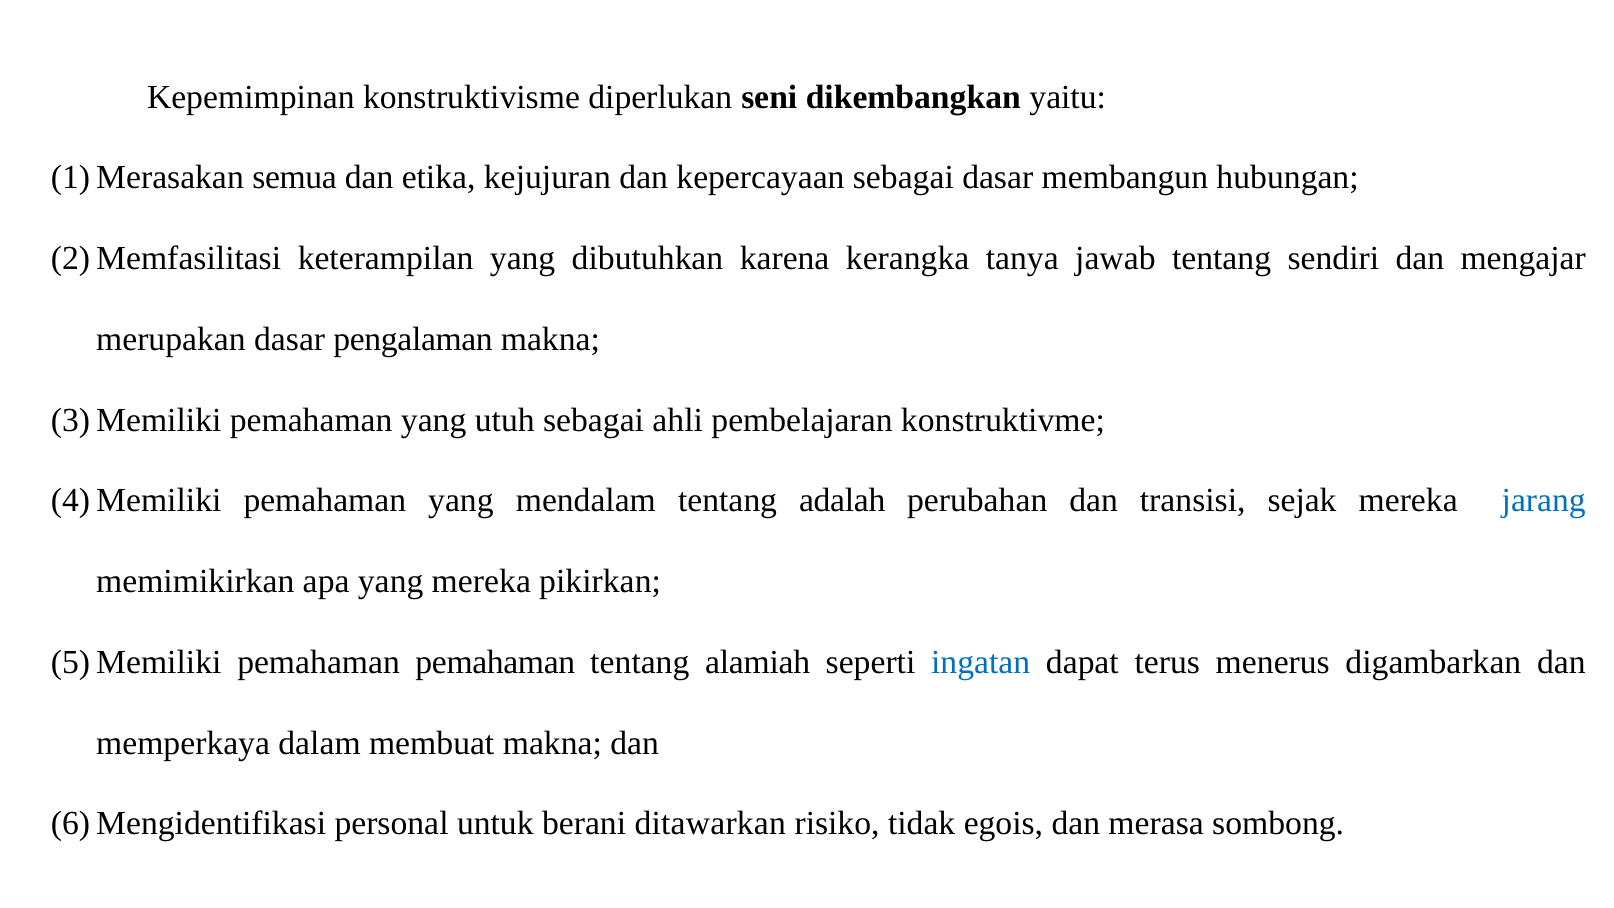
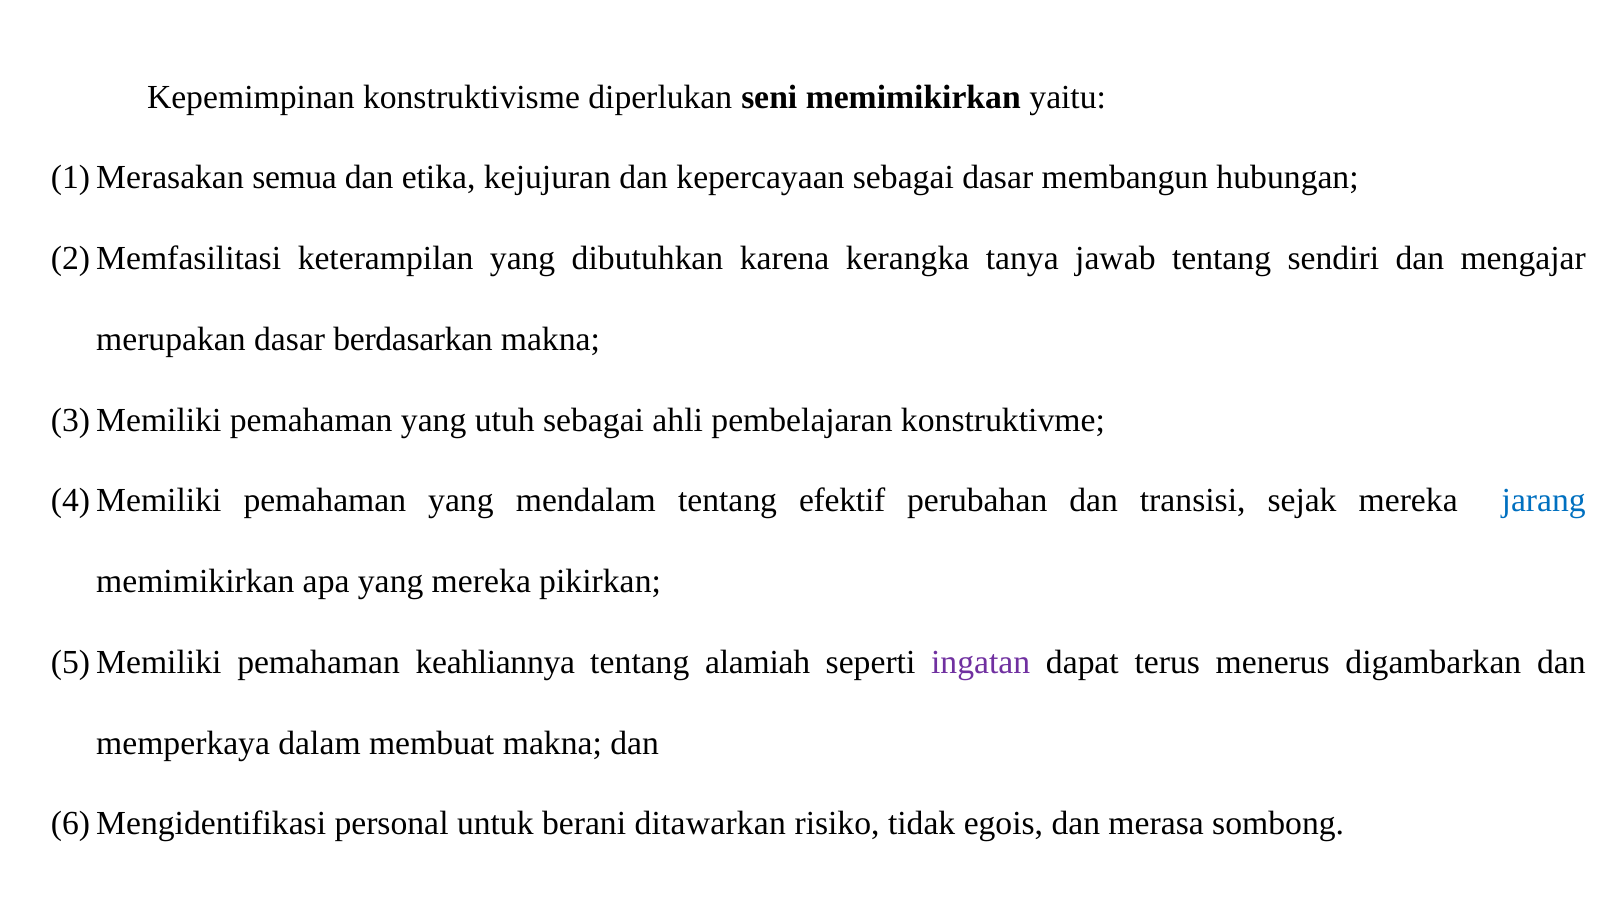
seni dikembangkan: dikembangkan -> memimikirkan (913, 97)
pengalaman: pengalaman -> berdasarkan (413, 339)
adalah: adalah -> efektif (842, 501)
pemahaman pemahaman: pemahaman -> keahliannya (495, 662)
ingatan colour: blue -> purple (981, 662)
